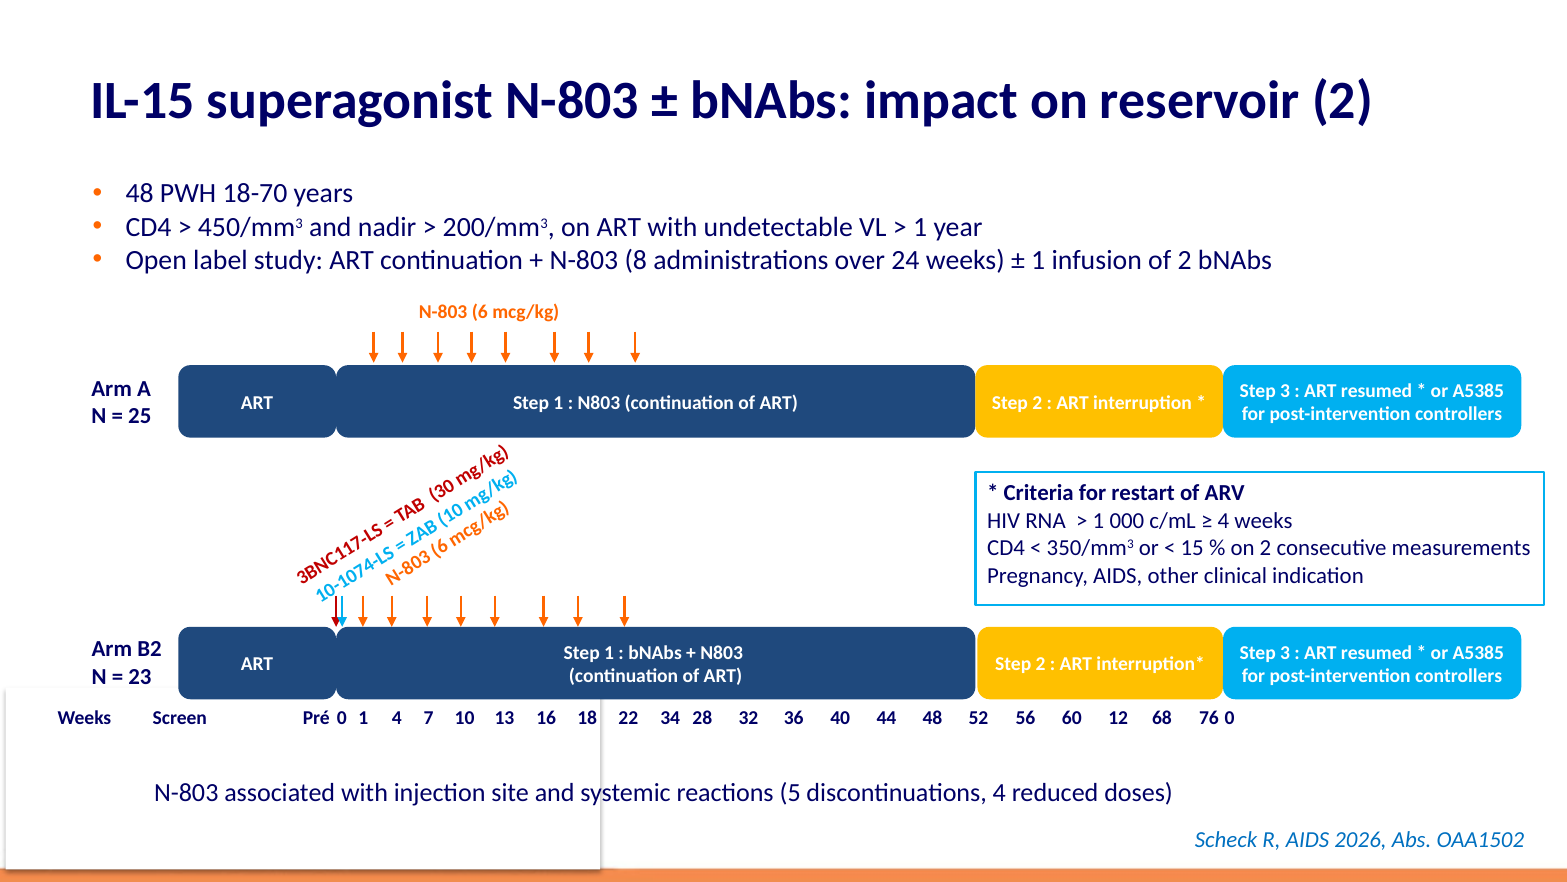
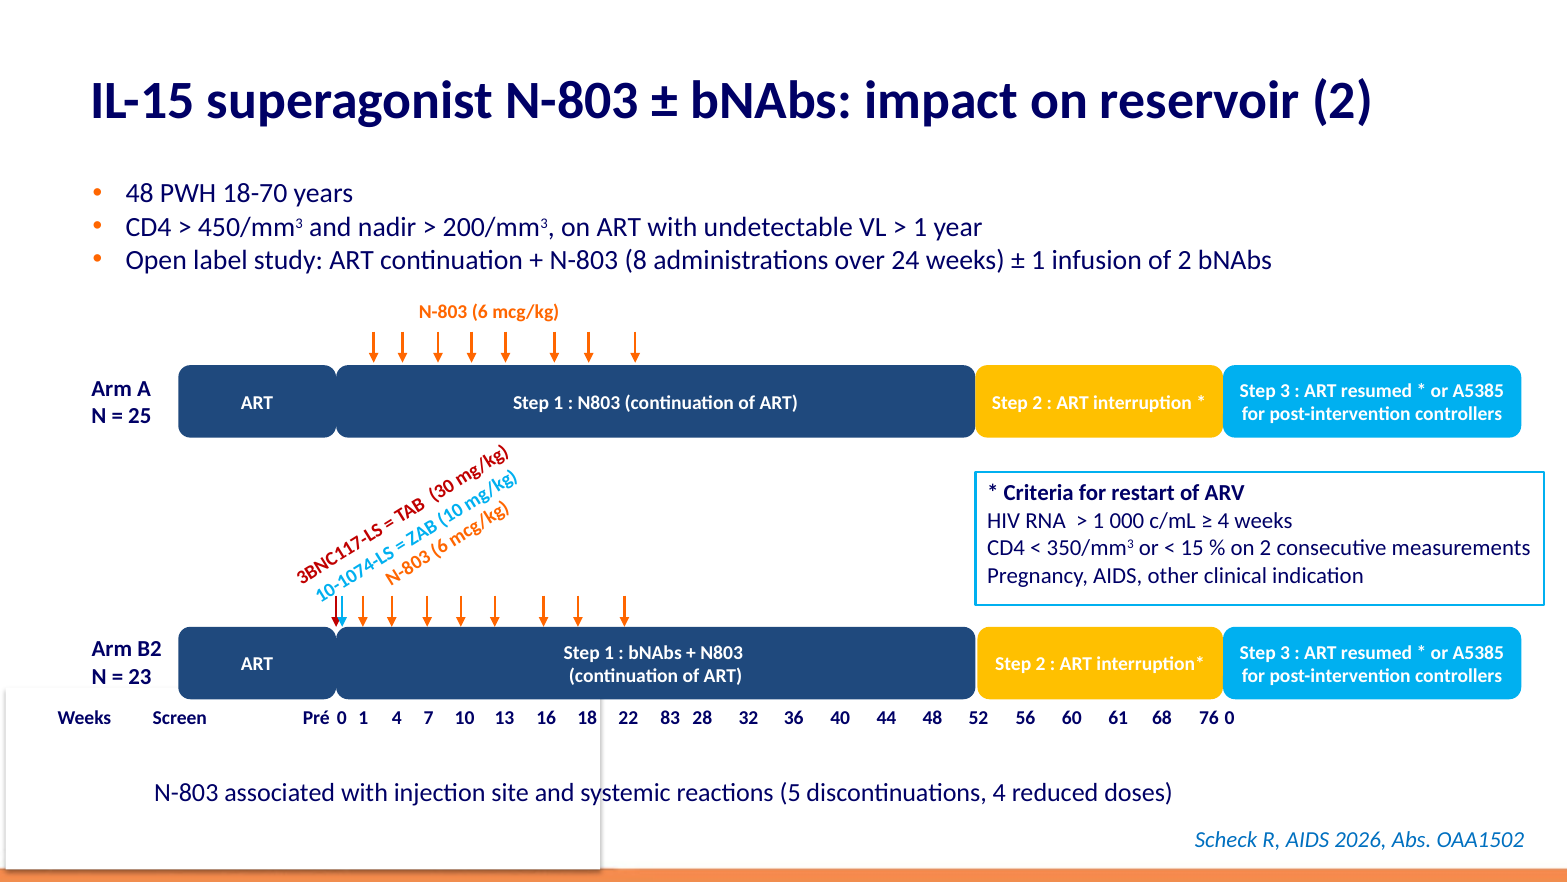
34: 34 -> 83 (670, 718)
12: 12 -> 61 (1118, 718)
